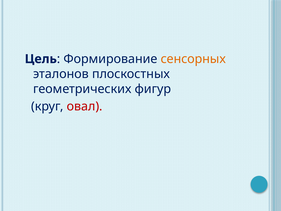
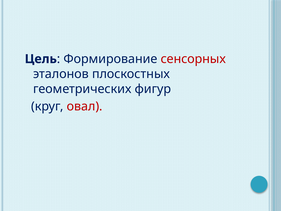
сенсорных colour: orange -> red (193, 59)
